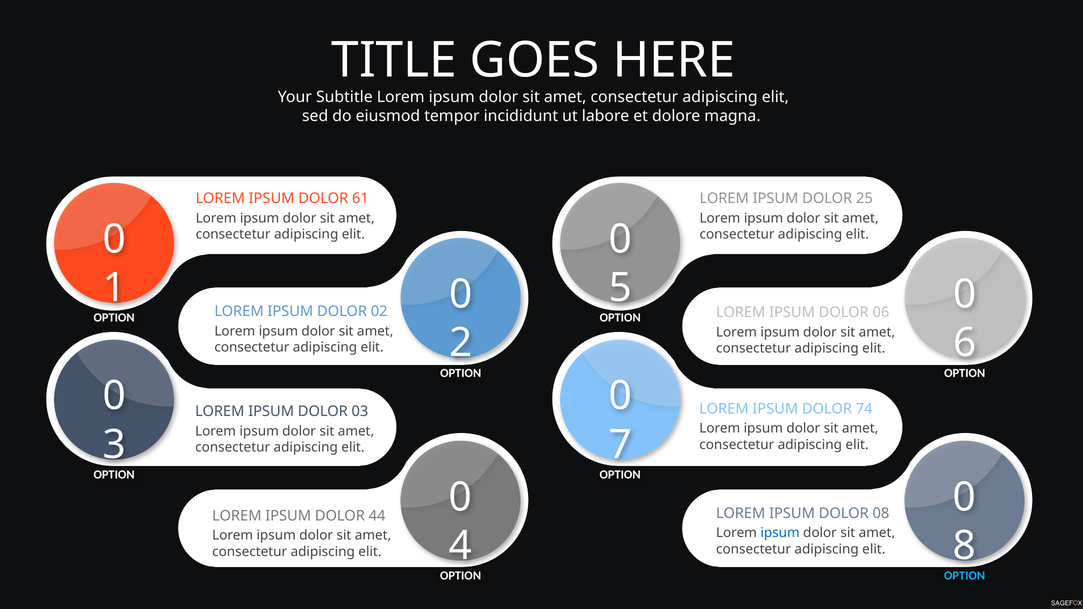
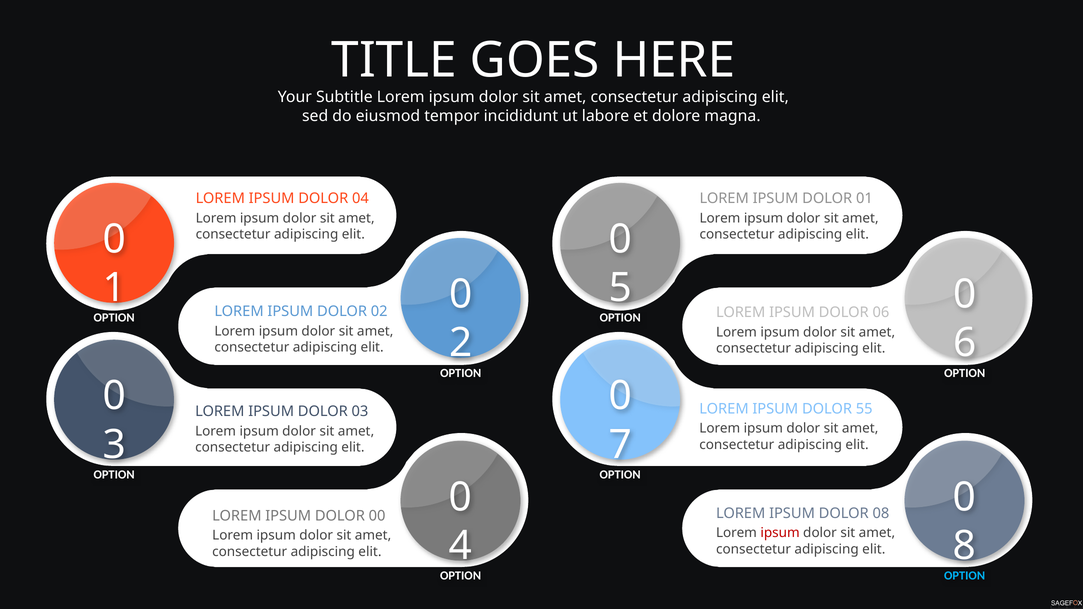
61: 61 -> 04 (360, 199)
25: 25 -> 01 (864, 199)
74: 74 -> 55 (864, 409)
44: 44 -> 00 (377, 516)
ipsum colour: blue -> red (780, 533)
